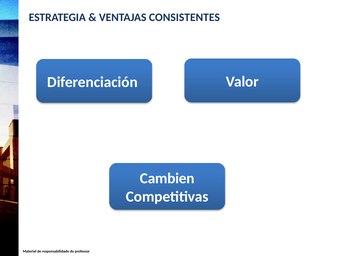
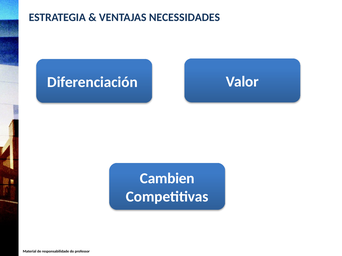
CONSISTENTES: CONSISTENTES -> NECESSIDADES (184, 17)
